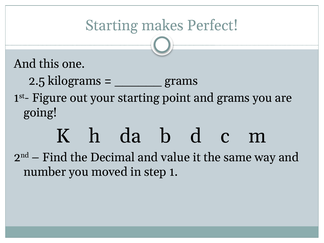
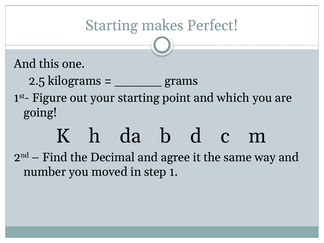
and grams: grams -> which (233, 98)
value: value -> agree (175, 157)
